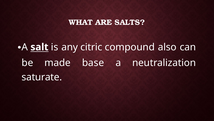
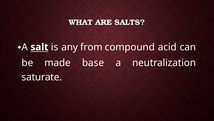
citric: citric -> from (91, 47)
also: also -> acid (167, 47)
